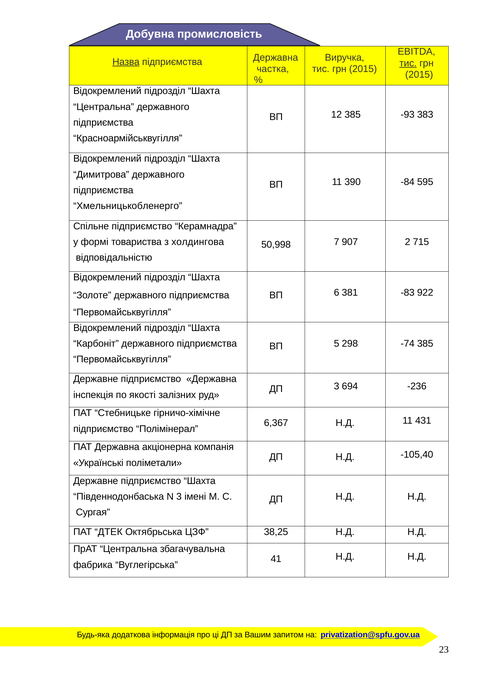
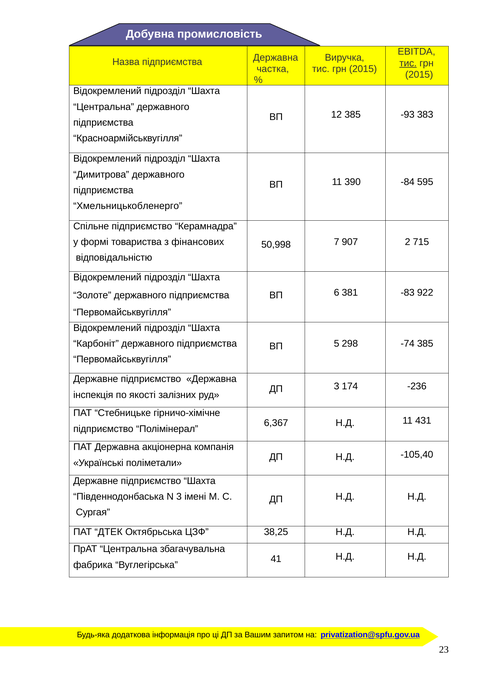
Назва underline: present -> none (126, 62)
холдингова: холдингова -> фінансових (198, 242)
694: 694 -> 174 (350, 386)
